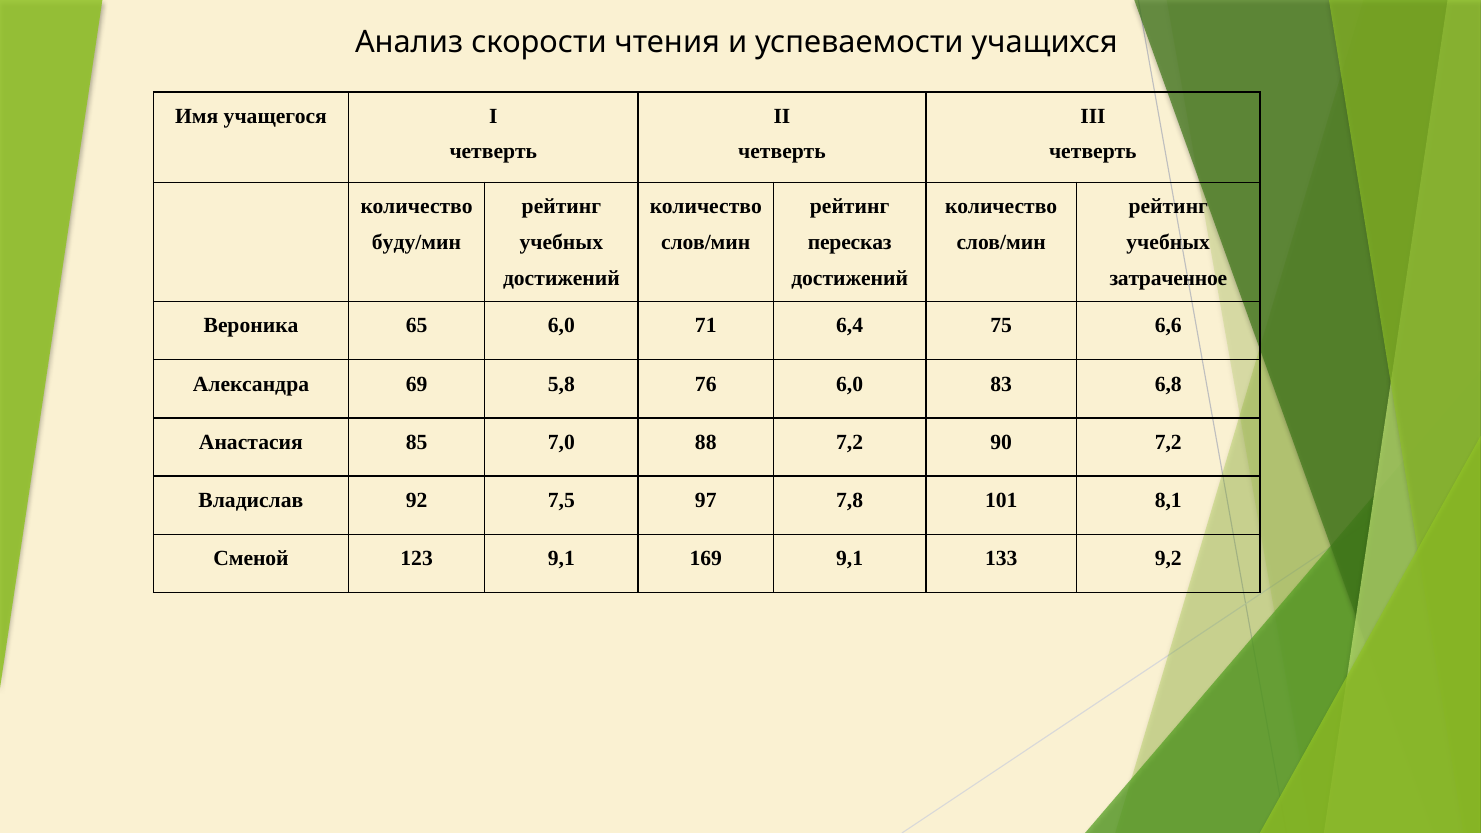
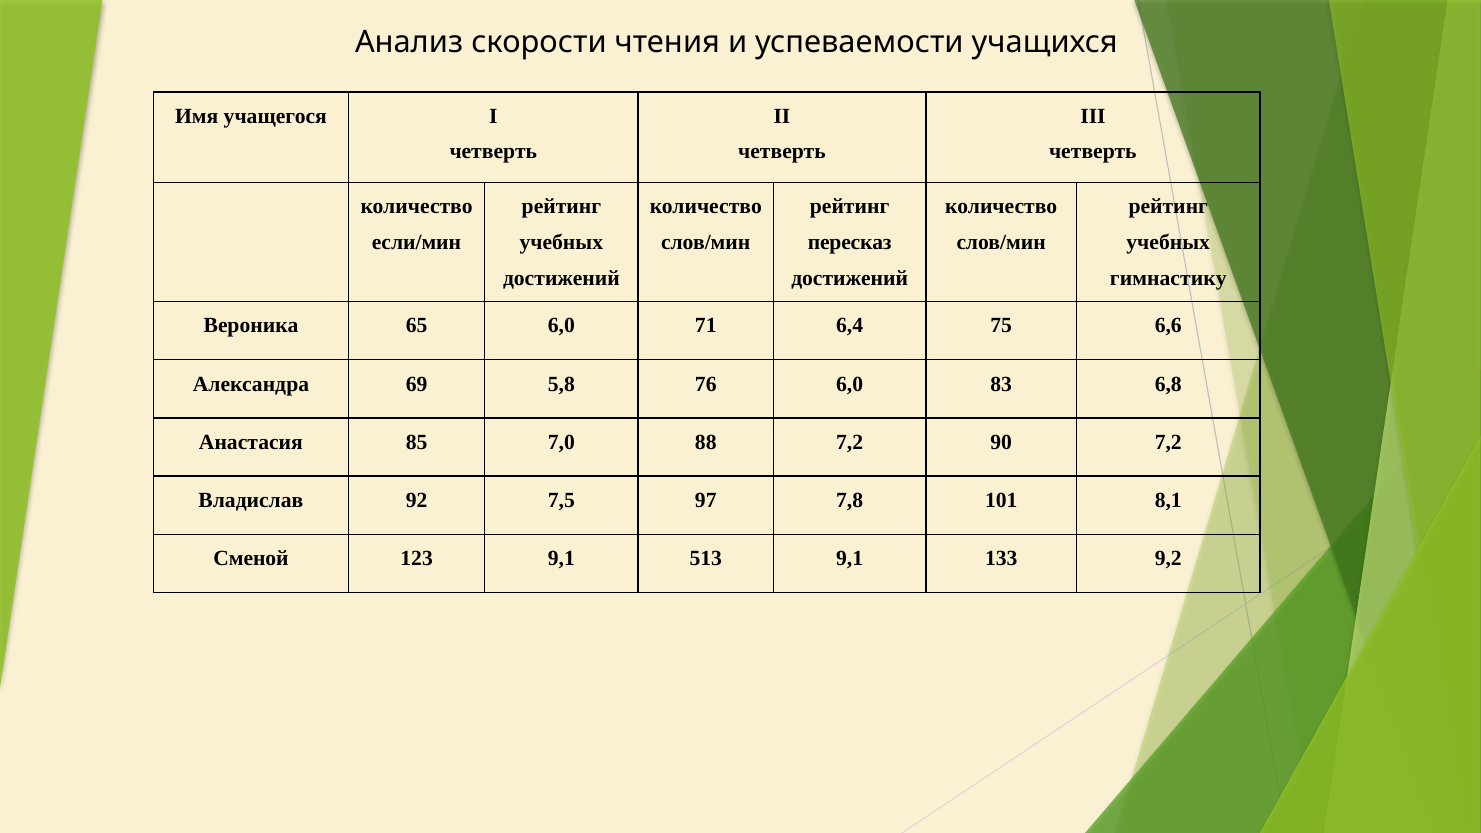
буду/мин: буду/мин -> если/мин (416, 242)
затраченное: затраченное -> гимнастику (1168, 278)
169: 169 -> 513 (706, 558)
